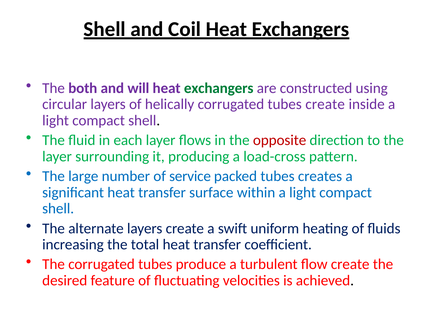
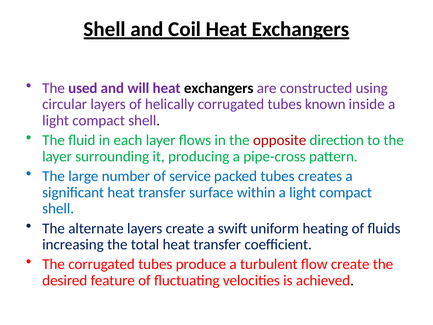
both: both -> used (83, 88)
exchangers colour: green -> black (219, 88)
tubes create: create -> known (325, 104)
load-cross: load-cross -> pipe-cross (275, 156)
